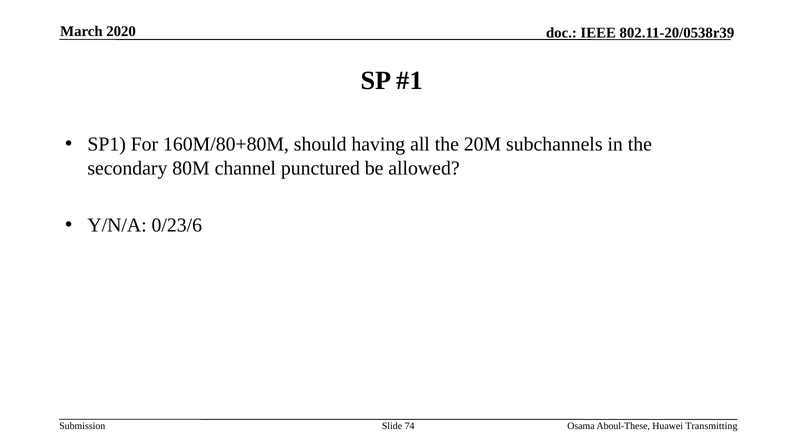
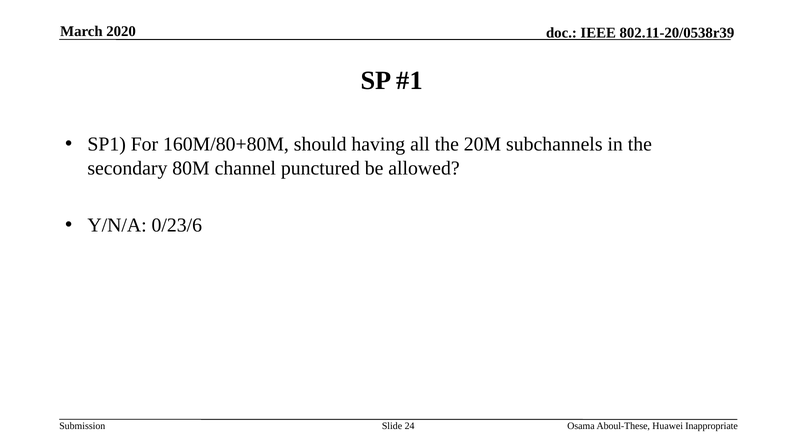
74: 74 -> 24 (410, 426)
Transmitting: Transmitting -> Inappropriate (712, 426)
